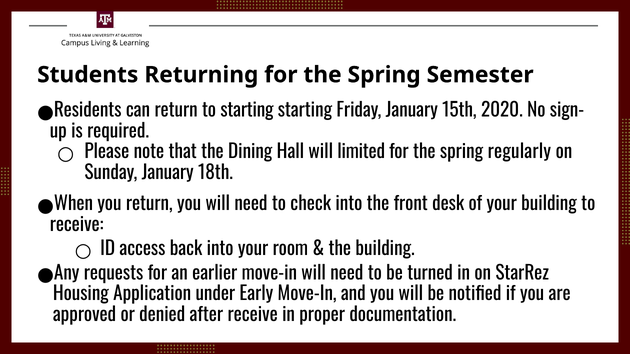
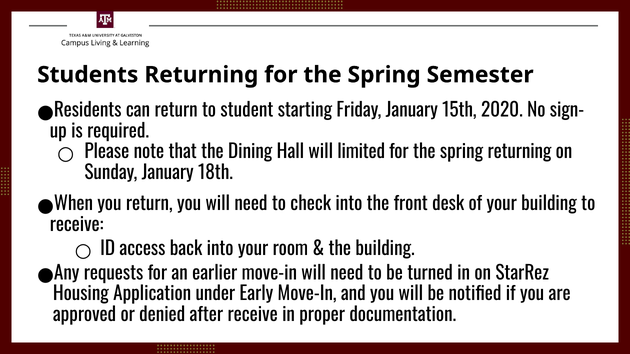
to starting: starting -> student (247, 111)
spring regularly: regularly -> returning (519, 152)
